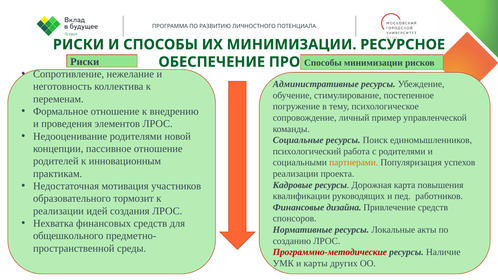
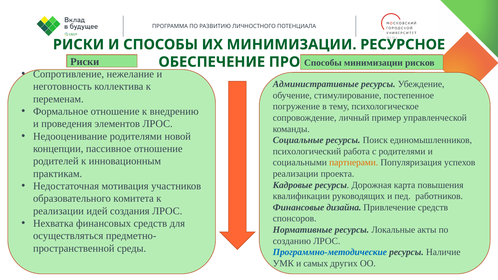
тормозит: тормозит -> комитета (134, 199)
общешкольного: общешкольного -> осуществляться (68, 236)
Программно-методические colour: red -> blue (330, 252)
карты: карты -> самых (316, 263)
